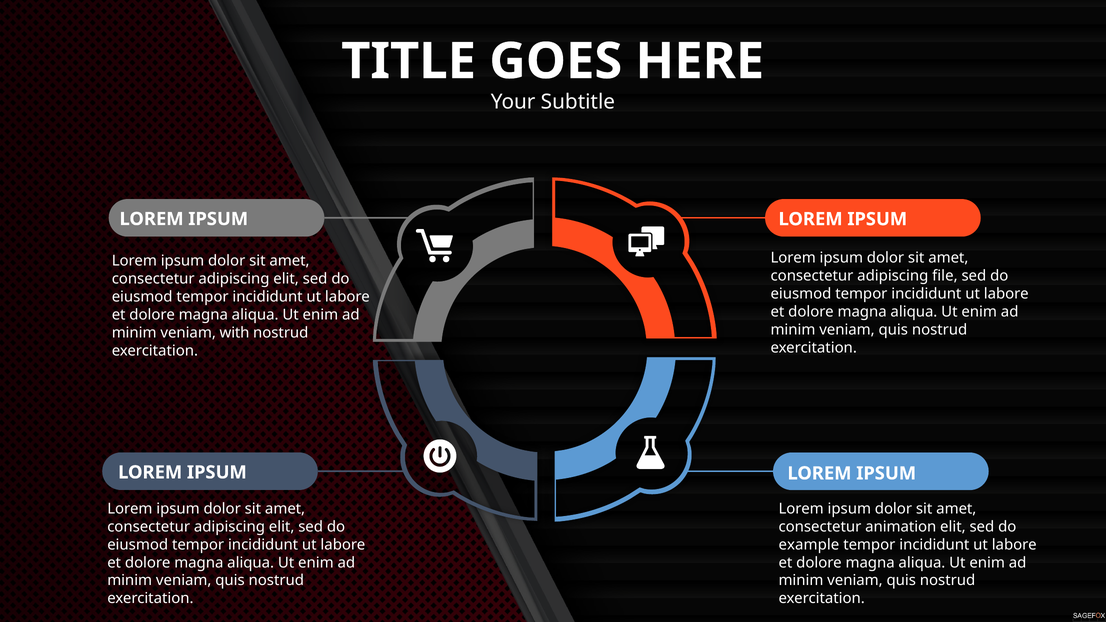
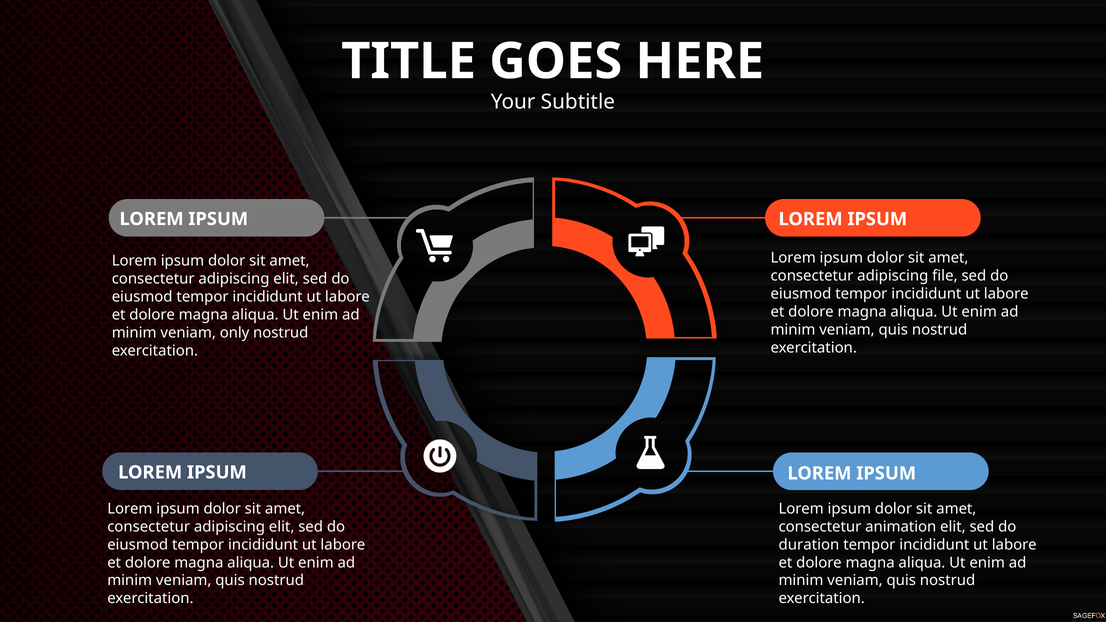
with: with -> only (235, 333)
example: example -> duration (809, 545)
